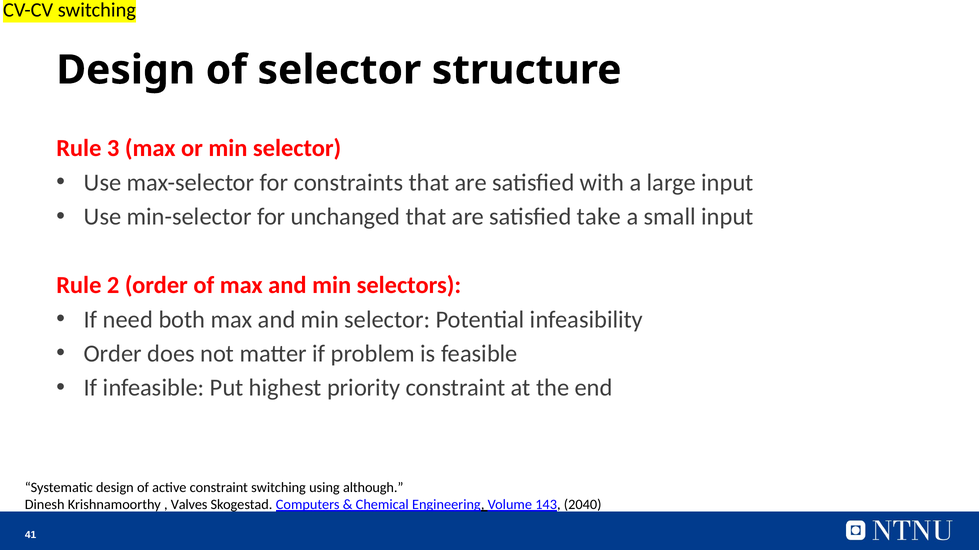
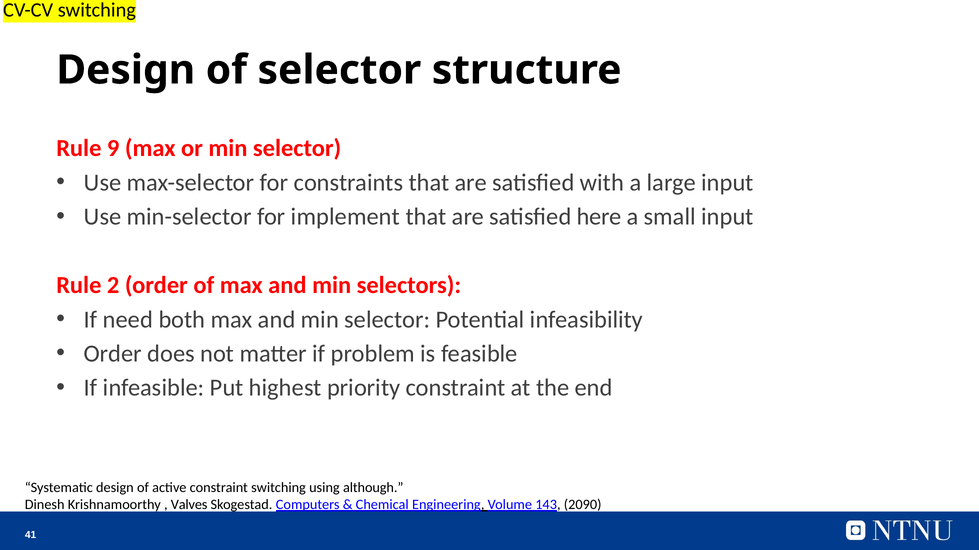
3: 3 -> 9 (113, 149)
unchanged: unchanged -> implement (345, 217)
take: take -> here (599, 217)
2040: 2040 -> 2090 (583, 505)
